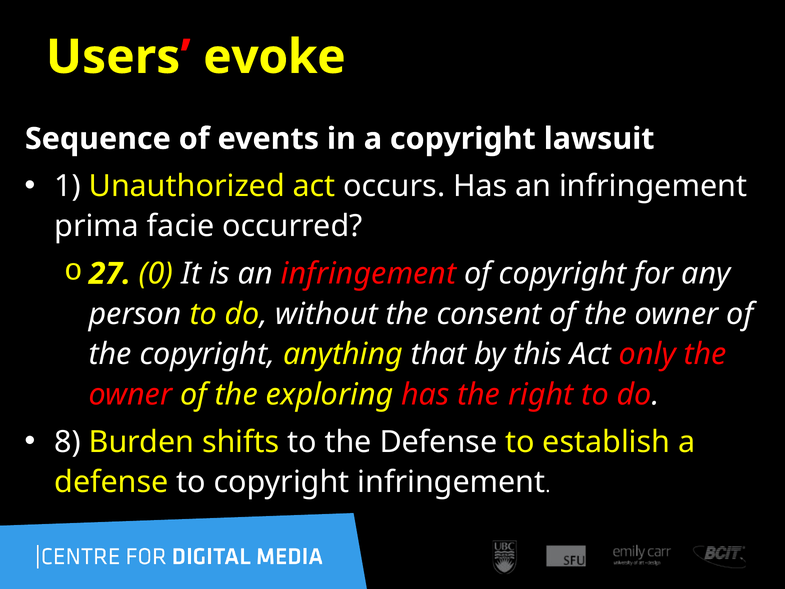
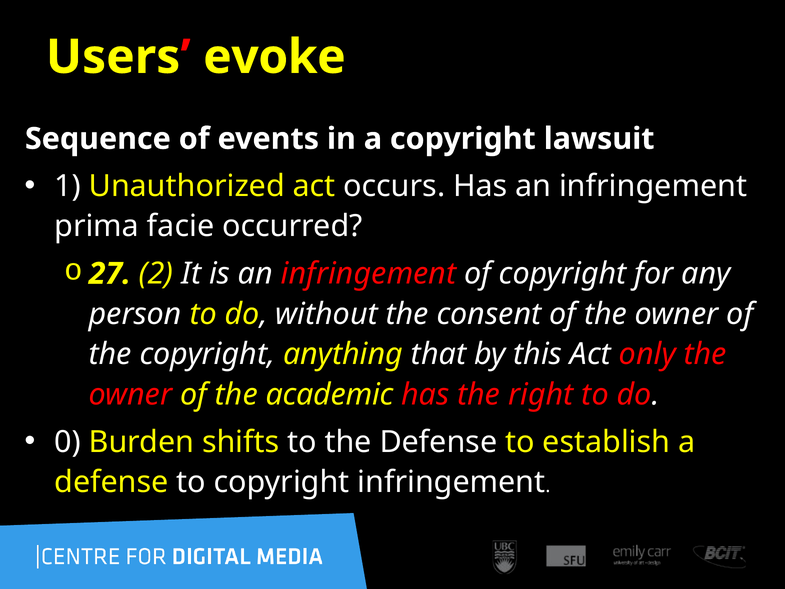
0: 0 -> 2 (156, 274)
exploring: exploring -> academic (330, 395)
8: 8 -> 0 (68, 442)
